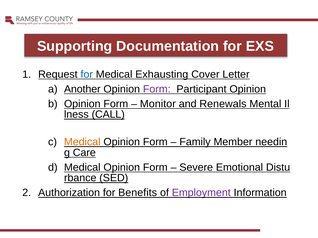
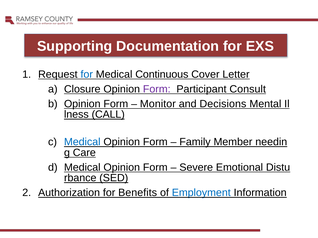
Exhausting: Exhausting -> Continuous (162, 74)
Another: Another -> Closure (82, 89)
Participant Opinion: Opinion -> Consult (248, 89)
Renewals: Renewals -> Decisions (223, 104)
Medical colour: orange -> blue (82, 142)
Employment colour: purple -> blue (201, 193)
